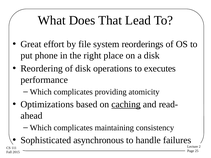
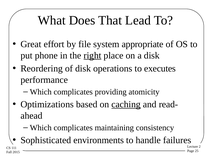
reorderings: reorderings -> appropriate (143, 44)
right underline: none -> present (92, 56)
asynchronous: asynchronous -> environments (99, 140)
